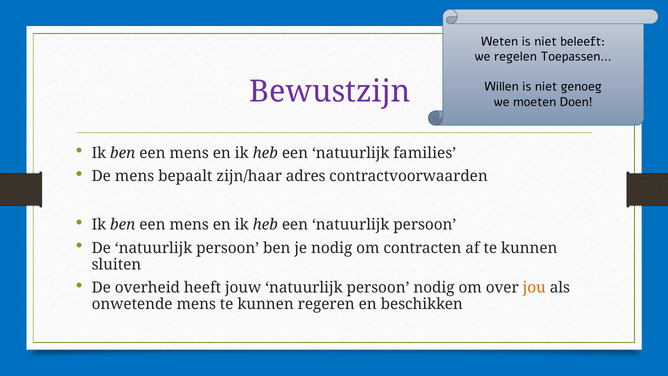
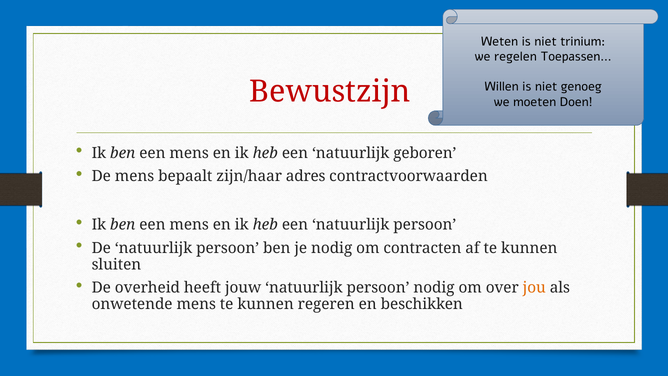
beleeft: beleeft -> trinium (583, 42)
Bewustzijn colour: purple -> red (330, 92)
families: families -> geboren (425, 153)
